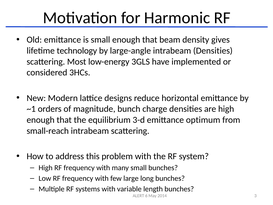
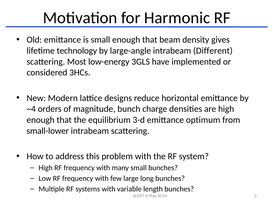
intrabeam Densities: Densities -> Different (213, 51)
~1: ~1 -> ~4 (31, 109)
small-reach: small-reach -> small-lower (48, 131)
